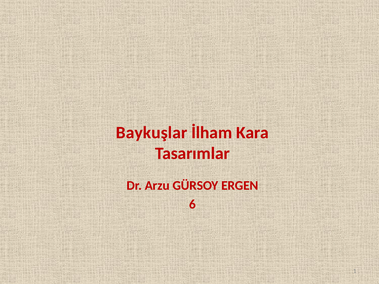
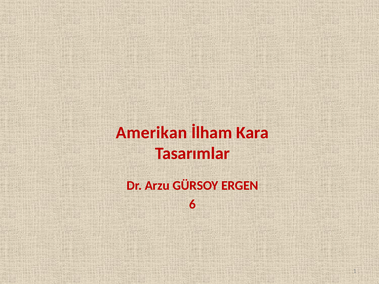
Baykuşlar: Baykuşlar -> Amerikan (152, 133)
